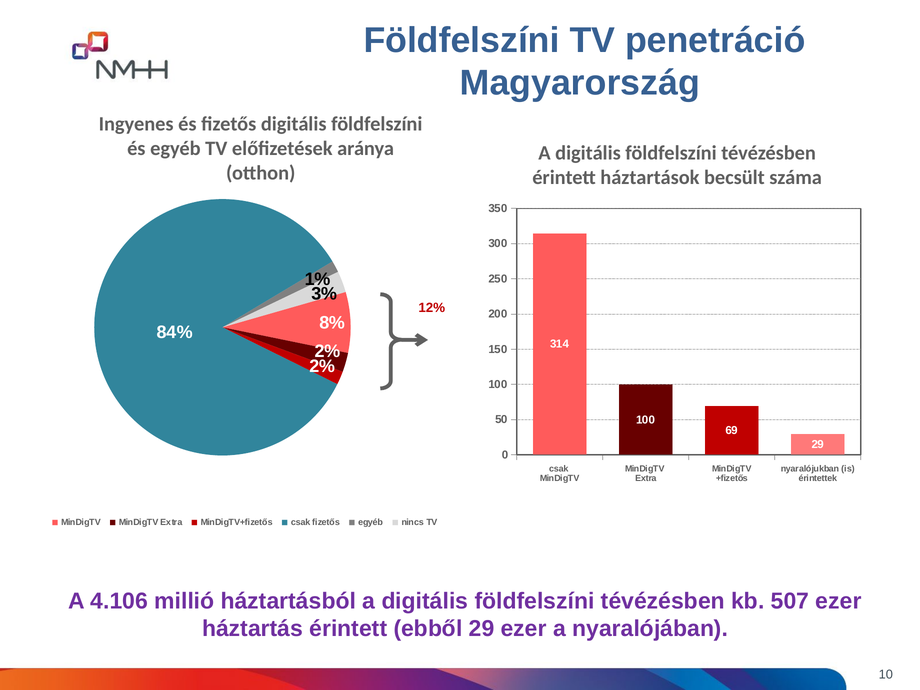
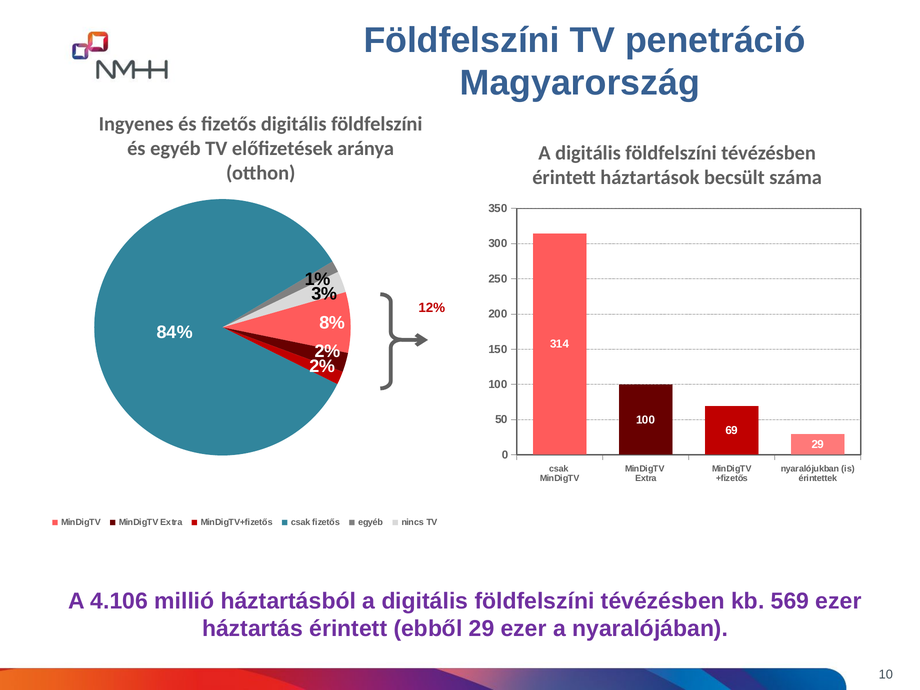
507: 507 -> 569 (790, 601)
